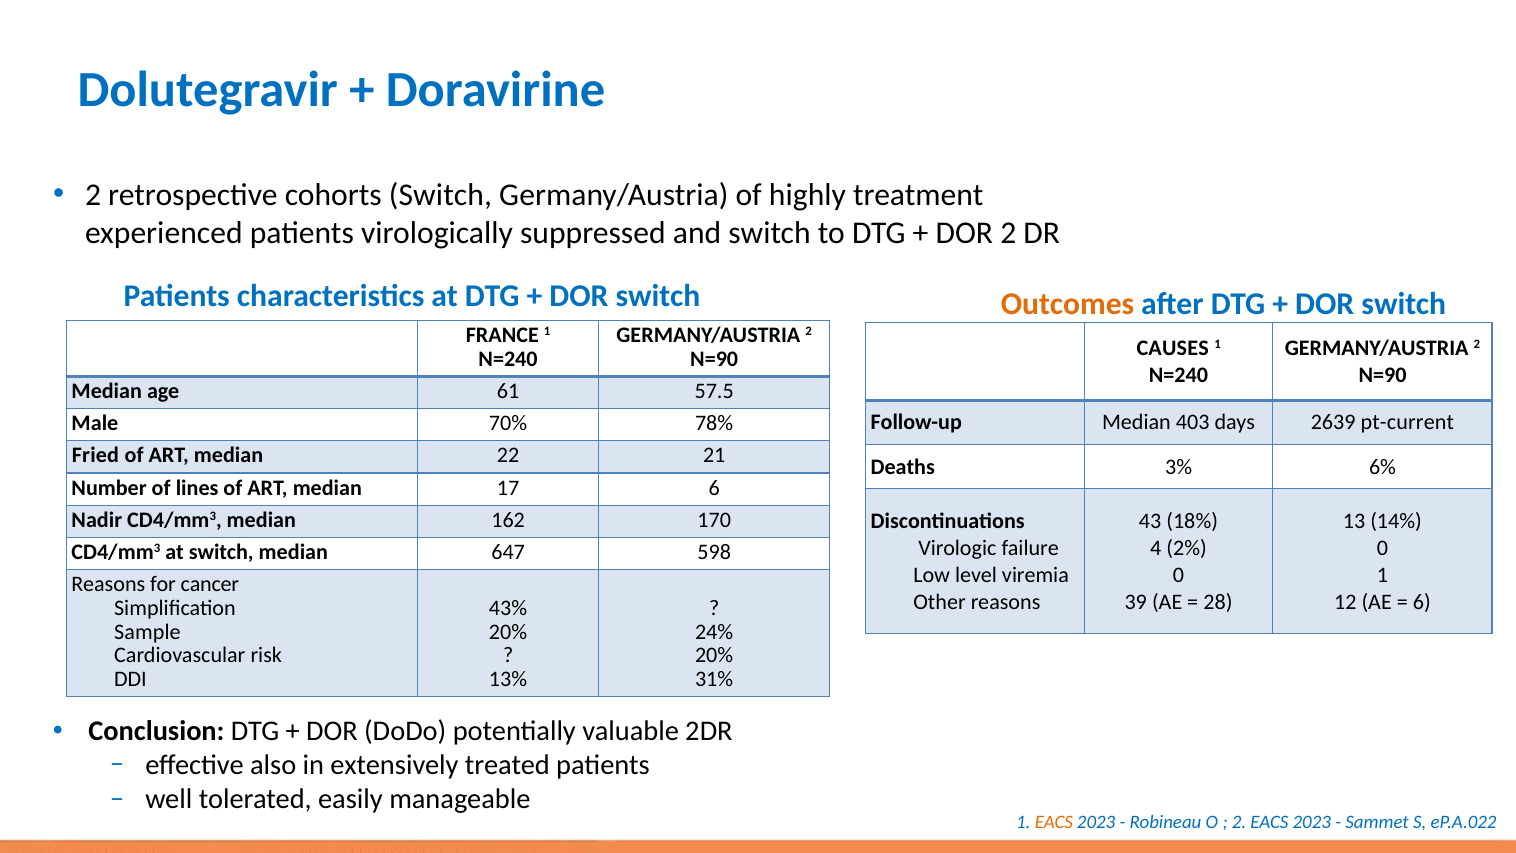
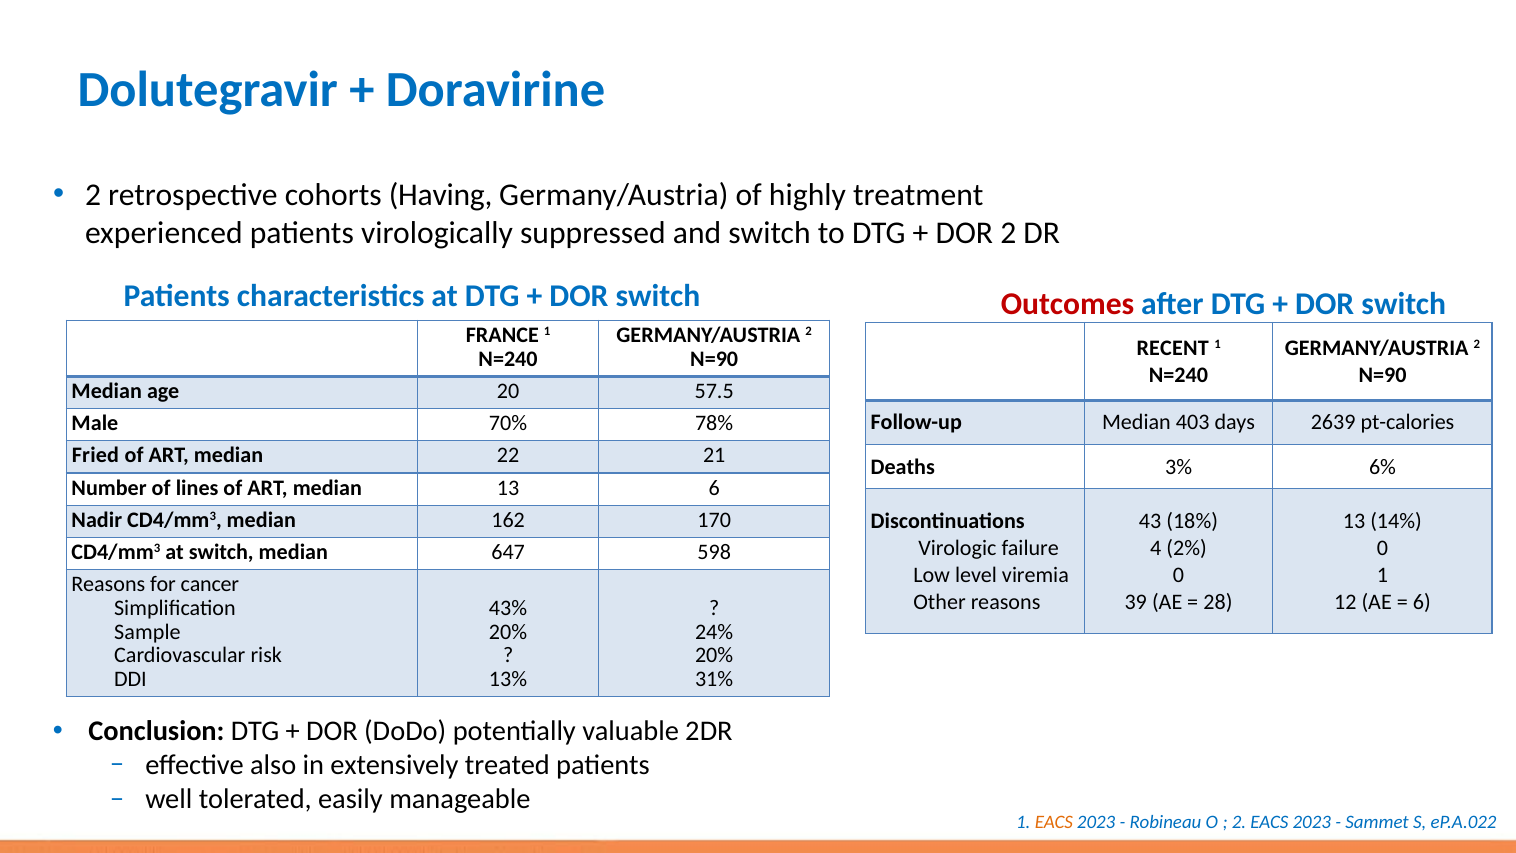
cohorts Switch: Switch -> Having (441, 195)
Outcomes colour: orange -> red (1068, 303)
CAUSES: CAUSES -> RECENT (1173, 348)
61: 61 -> 20 (508, 391)
pt-current: pt-current -> pt-calories (1407, 423)
median 17: 17 -> 13 (508, 488)
